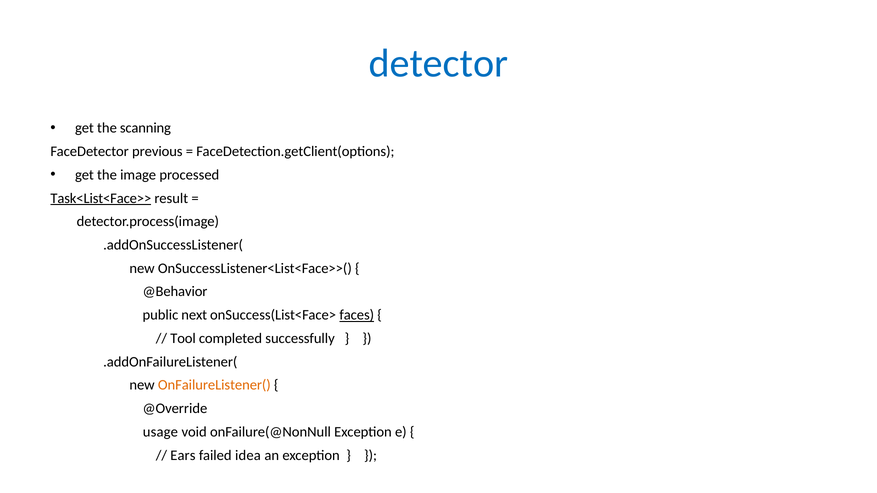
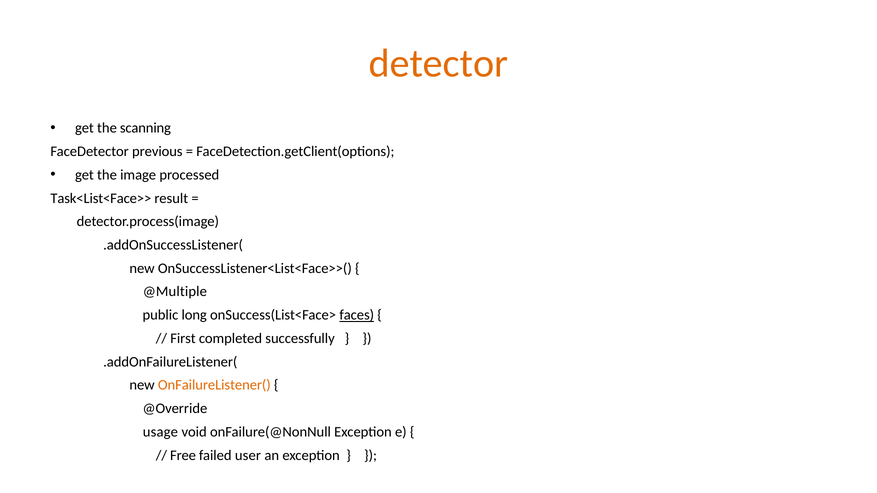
detector colour: blue -> orange (438, 64)
Task<List<Face>> underline: present -> none (101, 198)
@Behavior: @Behavior -> @Multiple (175, 292)
next: next -> long (194, 315)
Tool: Tool -> First (183, 339)
Ears: Ears -> Free (183, 456)
idea: idea -> user (248, 456)
